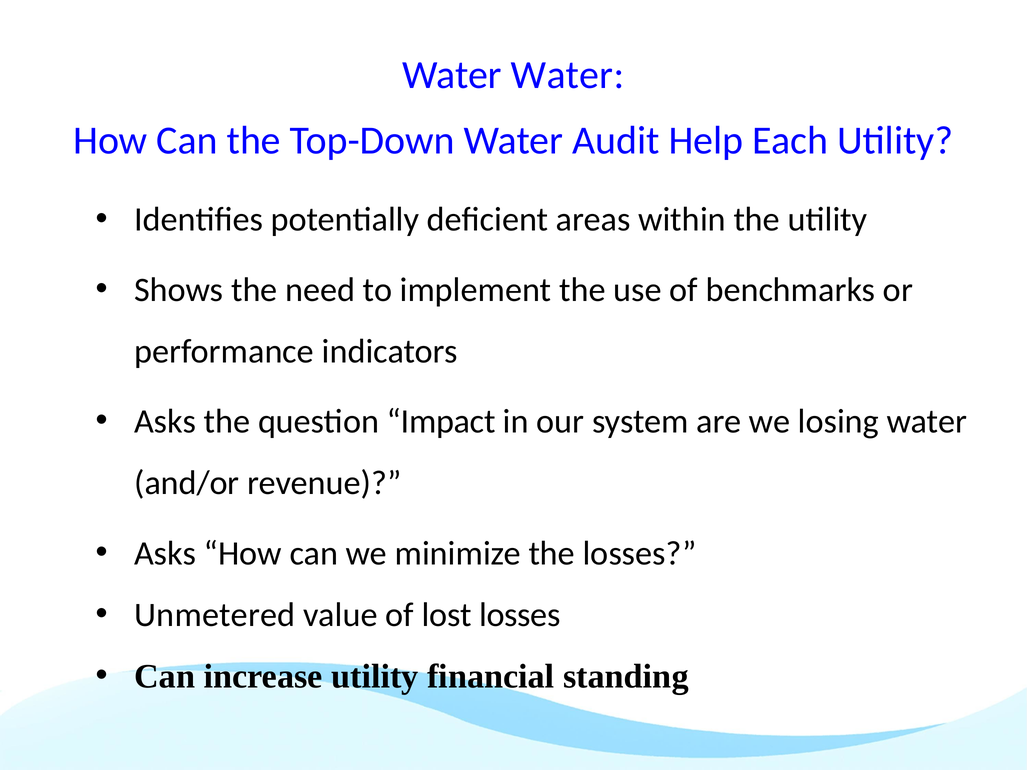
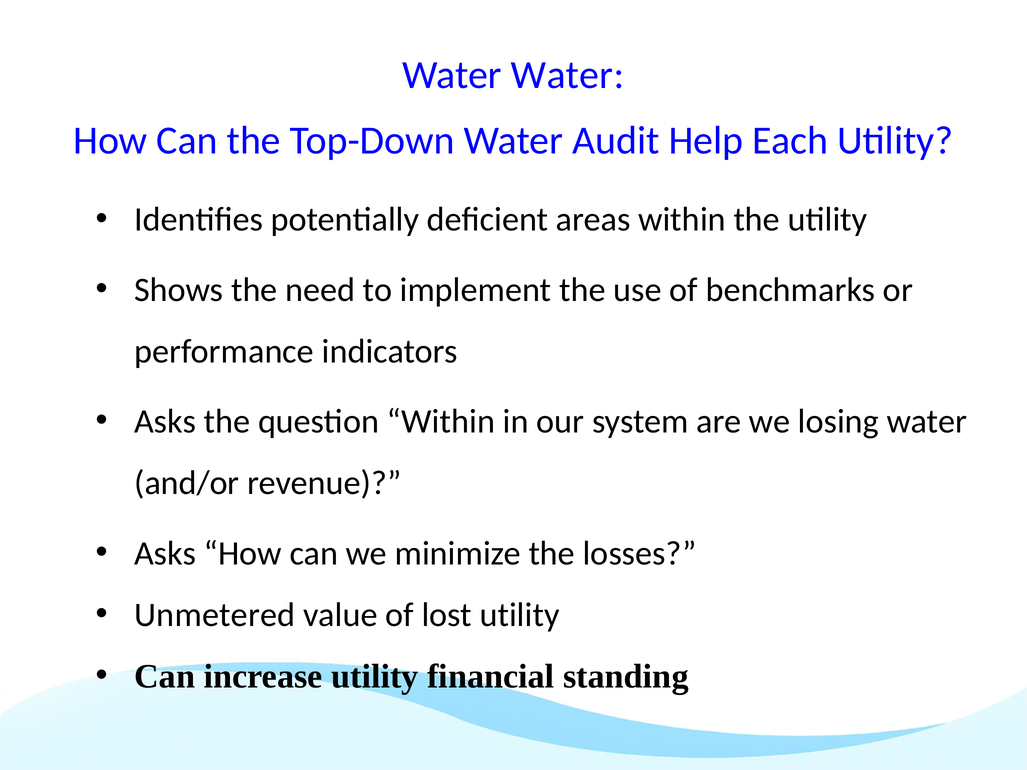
question Impact: Impact -> Within (441, 422)
lost losses: losses -> utility (520, 615)
